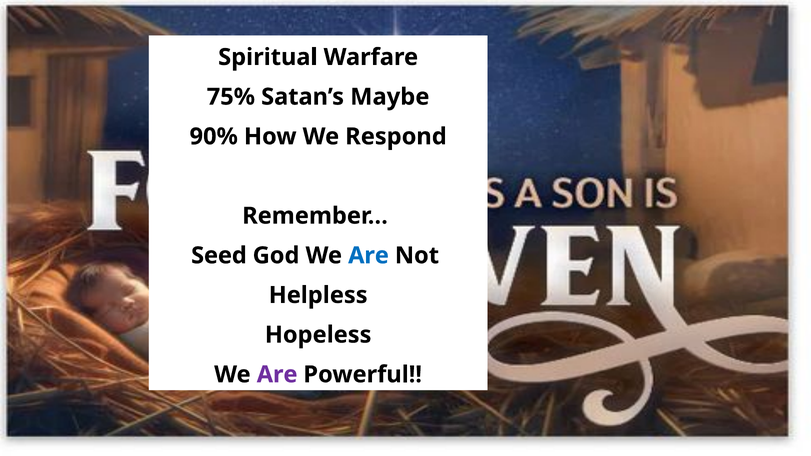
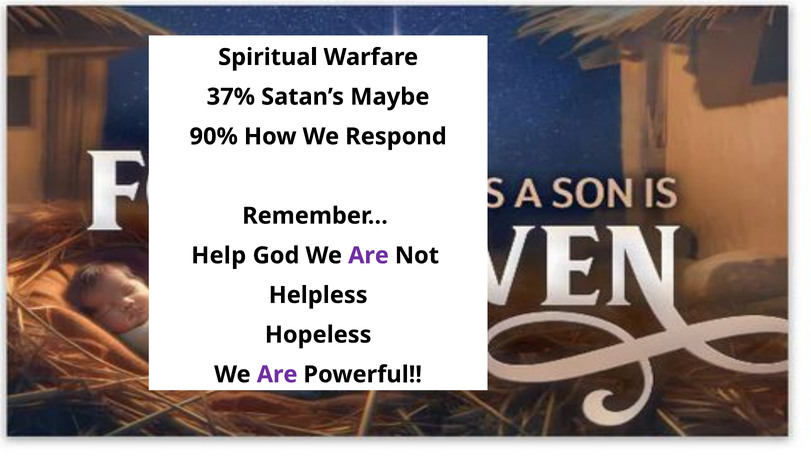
75%: 75% -> 37% (231, 97)
Seed: Seed -> Help (219, 256)
Are colour: blue -> purple (369, 256)
